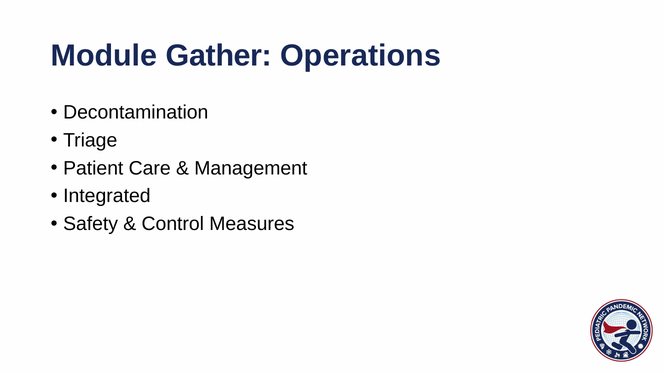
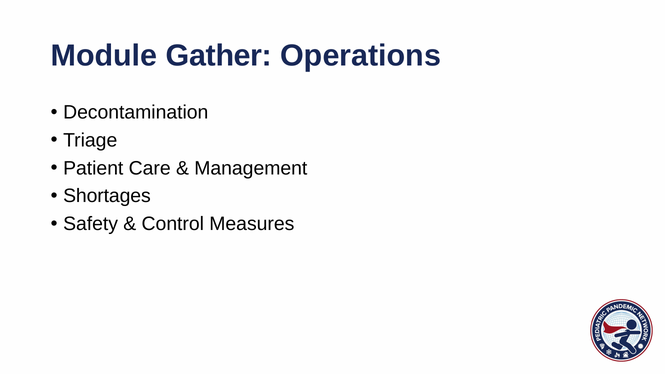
Integrated: Integrated -> Shortages (107, 196)
